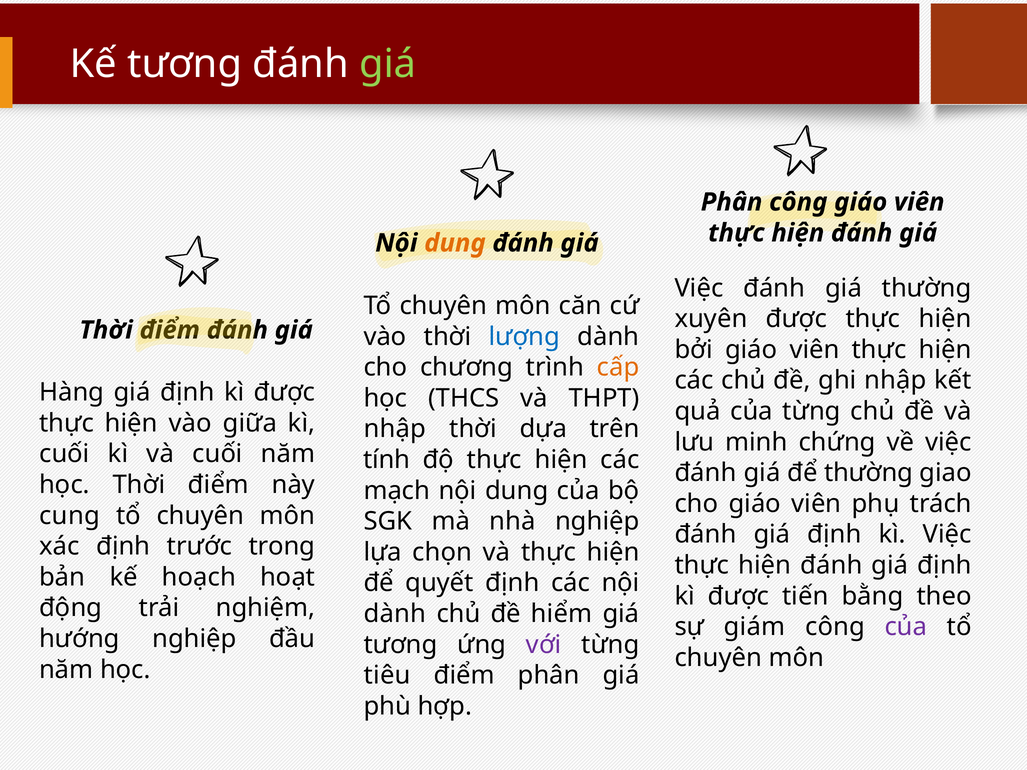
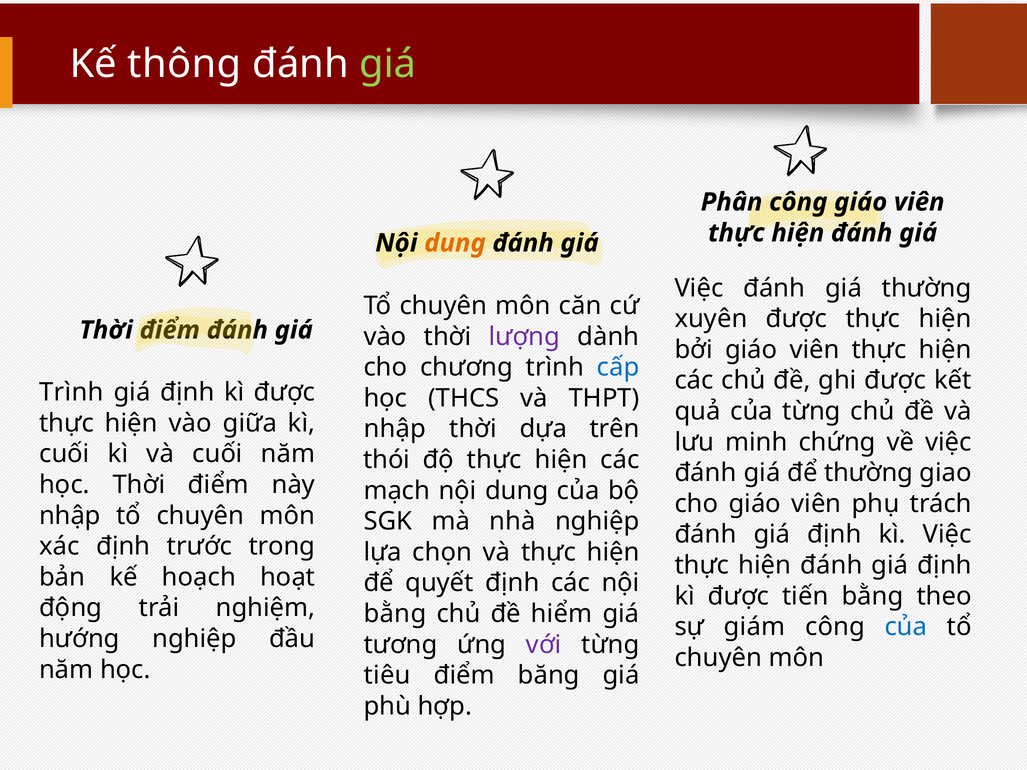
Kế tương: tương -> thông (184, 64)
lượng colour: blue -> purple (524, 337)
cấp colour: orange -> blue (618, 367)
ghi nhập: nhập -> được (895, 381)
Hàng: Hàng -> Trình (71, 393)
tính: tính -> thói (387, 460)
cung: cung -> nhập (70, 516)
dành: dành -> bằng (395, 614)
của colour: purple -> blue (906, 627)
điểm phân: phân -> băng (549, 676)
